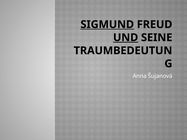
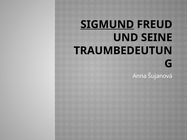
UND underline: present -> none (126, 38)
